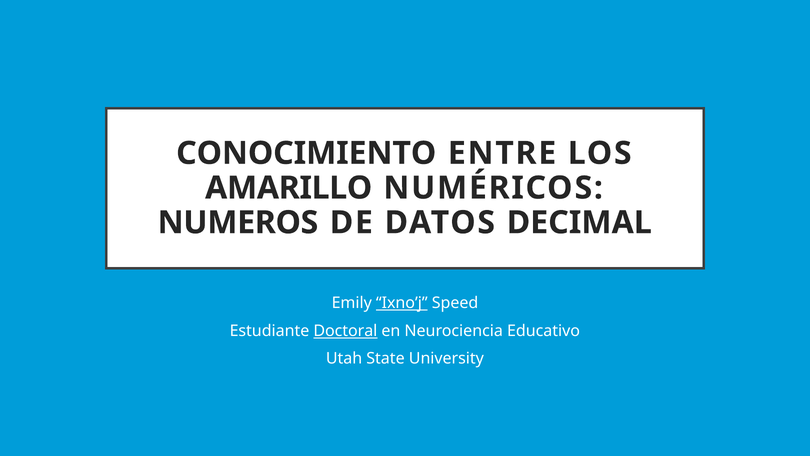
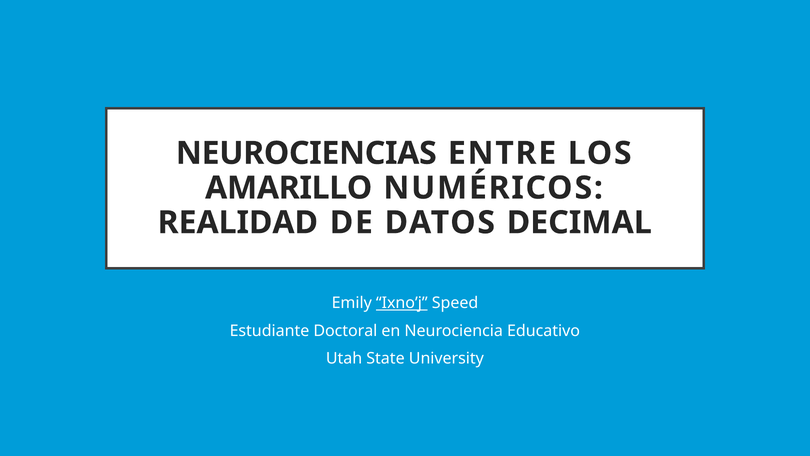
CONOCIMIENTO: CONOCIMIENTO -> NEUROCIENCIAS (306, 153)
NUMEROS: NUMEROS -> REALIDAD (238, 222)
Doctoral underline: present -> none (345, 331)
